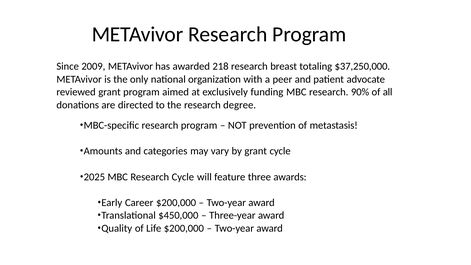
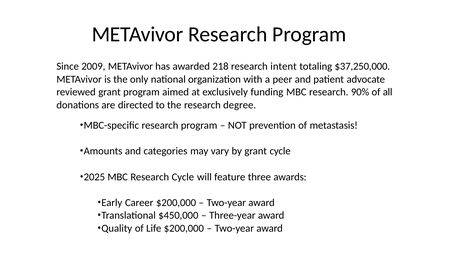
breast: breast -> intent (284, 66)
